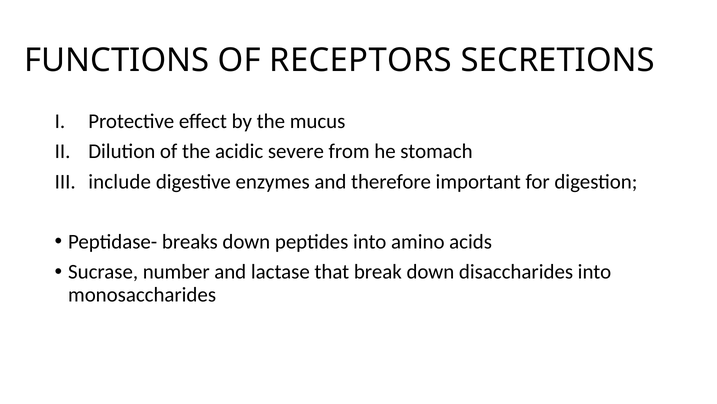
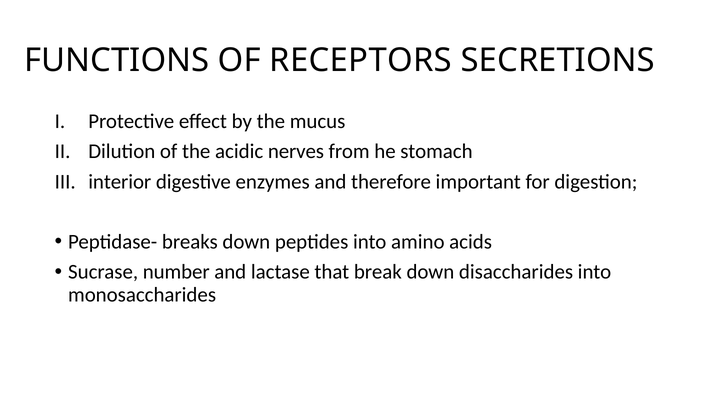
severe: severe -> nerves (296, 151)
include: include -> interior (120, 181)
